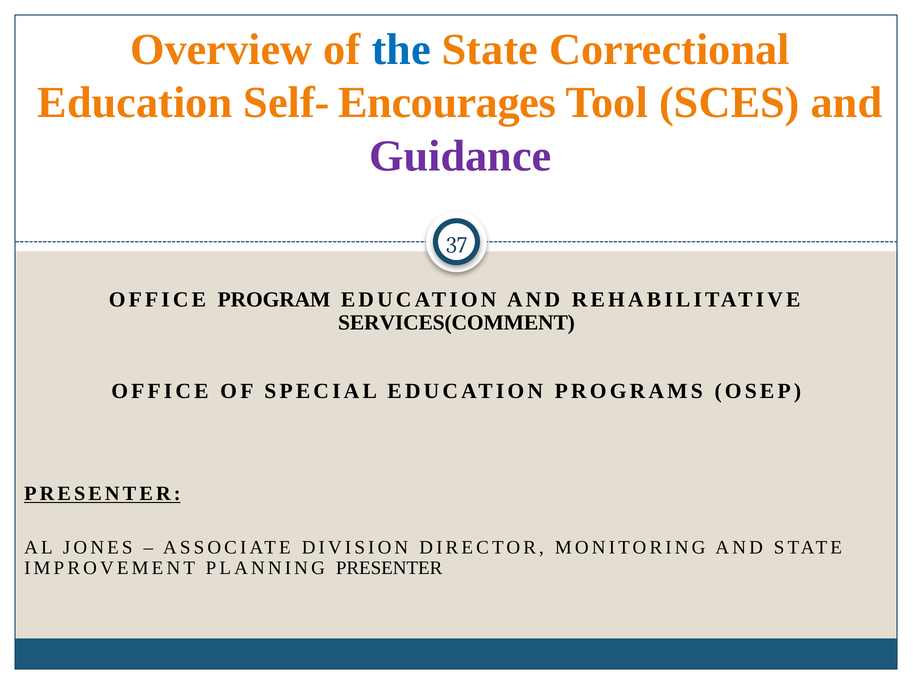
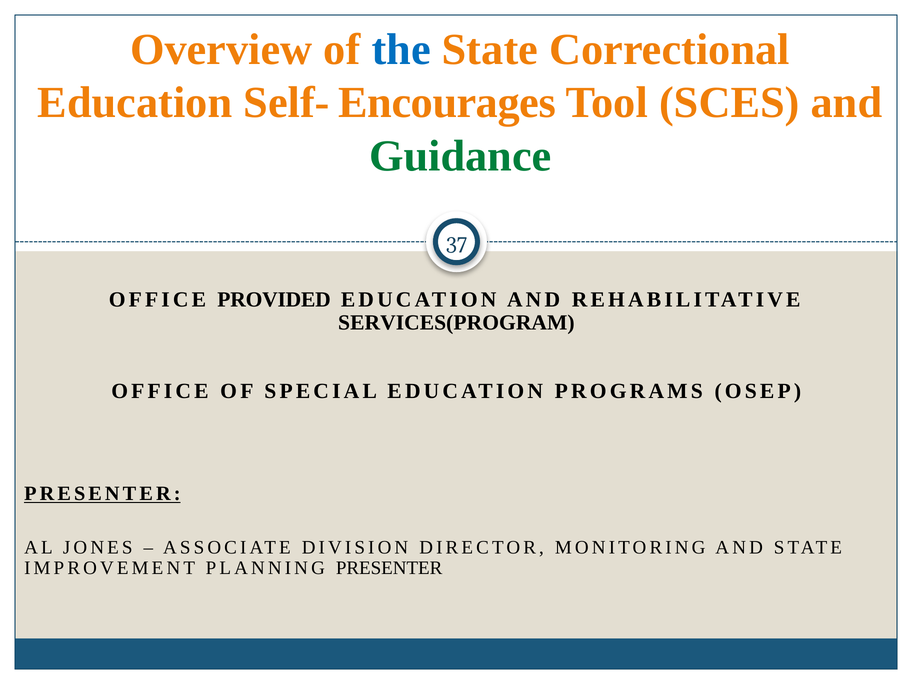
Guidance colour: purple -> green (460, 156)
PROGRAM: PROGRAM -> PROVIDED (274, 299)
SERVICES(COMMENT: SERVICES(COMMENT -> SERVICES(PROGRAM (456, 323)
